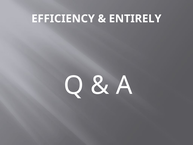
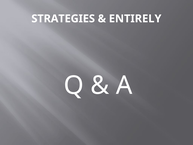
EFFICIENCY: EFFICIENCY -> STRATEGIES (63, 19)
